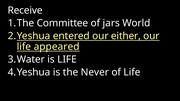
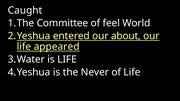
Receive: Receive -> Caught (25, 10)
jars: jars -> feel (111, 23)
either: either -> about (126, 36)
